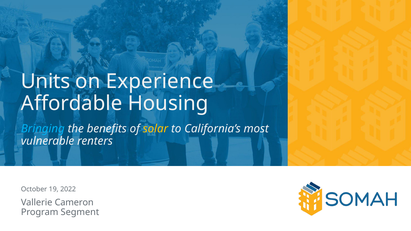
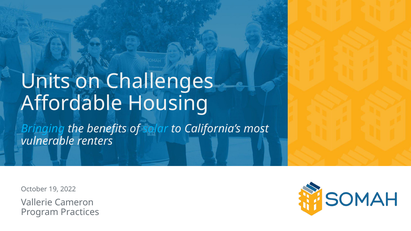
Experience: Experience -> Challenges (160, 81)
solar colour: yellow -> light blue (155, 129)
Segment: Segment -> Practices (80, 212)
